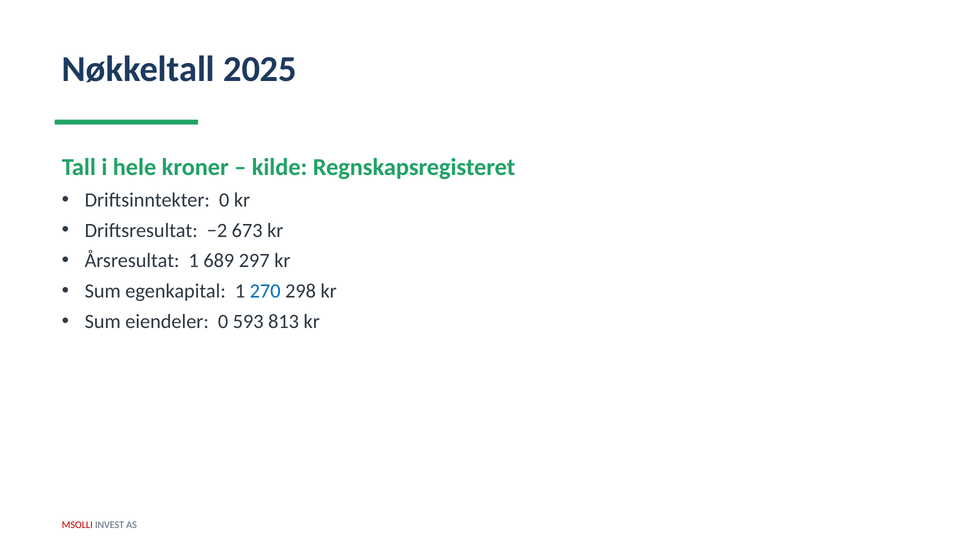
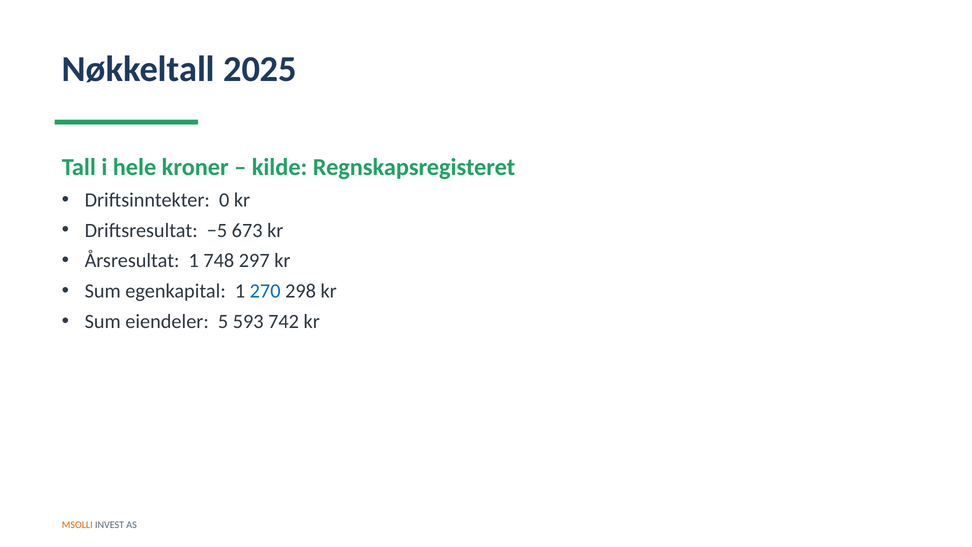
−2: −2 -> −5 (217, 230)
689: 689 -> 748 (219, 261)
eiendeler 0: 0 -> 5 (223, 321)
813: 813 -> 742 (284, 321)
MSOLLI colour: red -> orange (77, 525)
